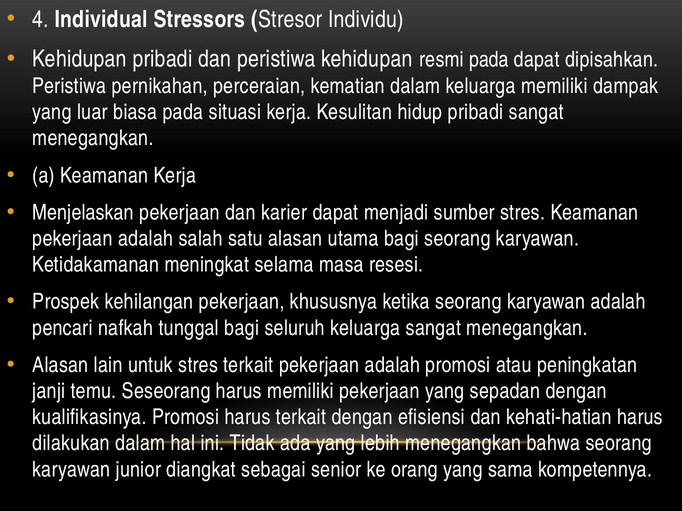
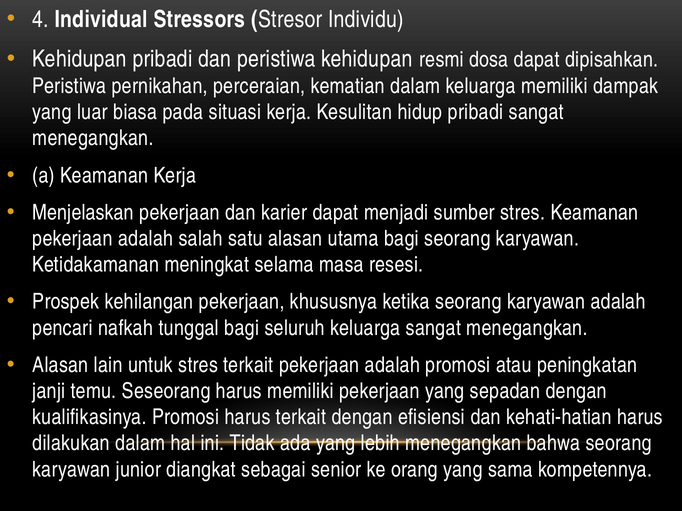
resmi pada: pada -> dosa (489, 60)
